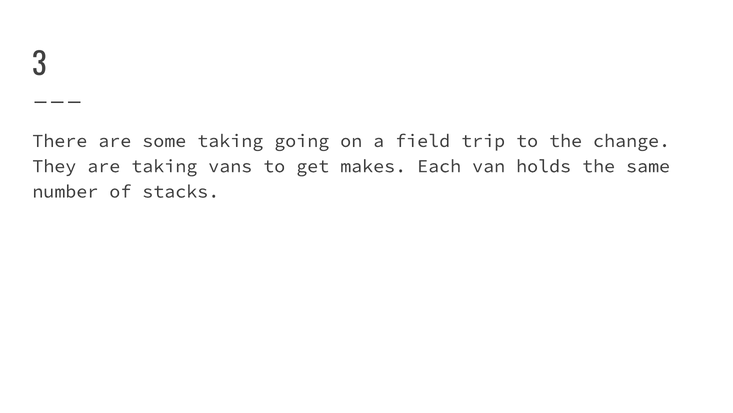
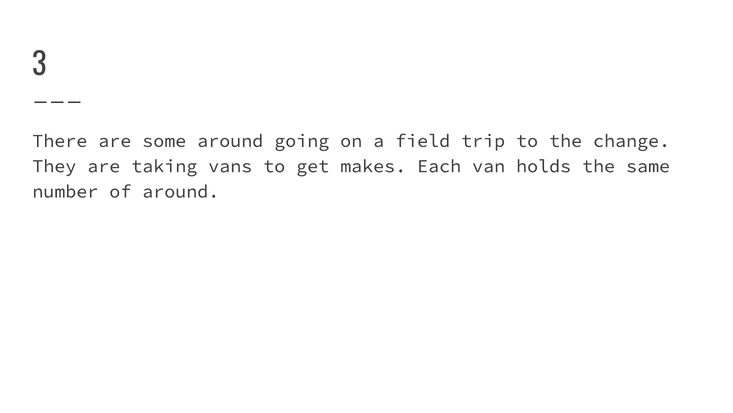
some taking: taking -> around (230, 141)
of stacks: stacks -> around (181, 191)
